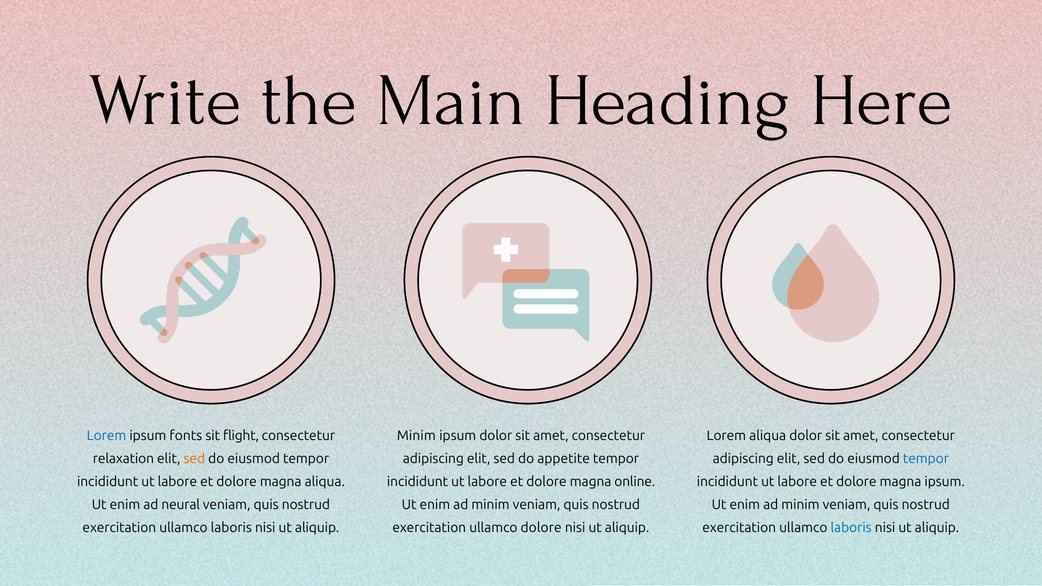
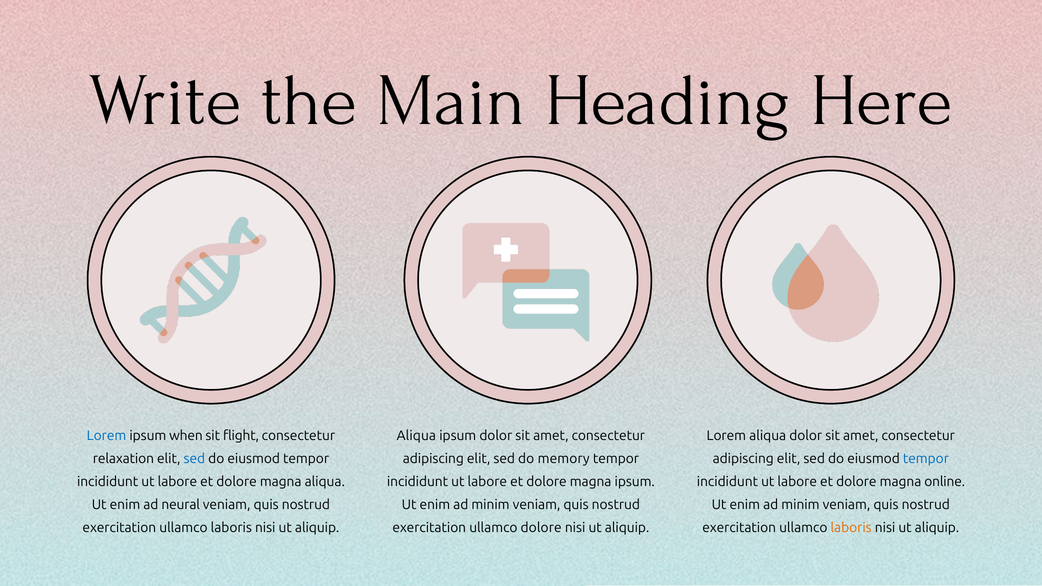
fonts: fonts -> when (186, 436)
Minim: Minim -> Aliqua (416, 436)
sed colour: orange -> blue (194, 459)
appetite: appetite -> memory (564, 459)
magna online: online -> ipsum (635, 482)
magna ipsum: ipsum -> online (945, 482)
laboris colour: blue -> orange (851, 528)
